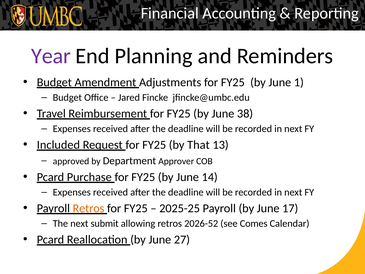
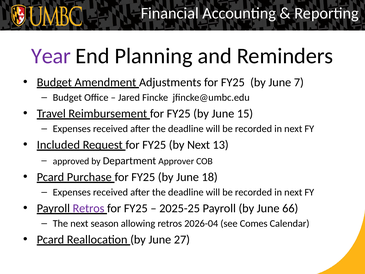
1: 1 -> 7 (299, 82)
38: 38 -> 15 (245, 113)
by That: That -> Next (199, 145)
14: 14 -> 18 (210, 177)
Retros colour: orange -> purple (89, 208)
17: 17 -> 66 (290, 208)
submit: submit -> season (105, 223)
2026-52: 2026-52 -> 2026-04 (201, 223)
